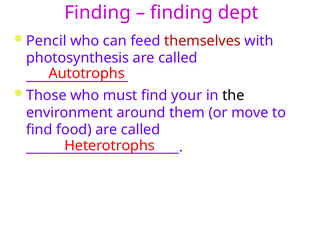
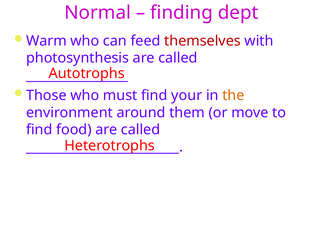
Finding: Finding -> Normal (98, 13)
Pencil: Pencil -> Warm (46, 41)
the colour: black -> orange (233, 95)
